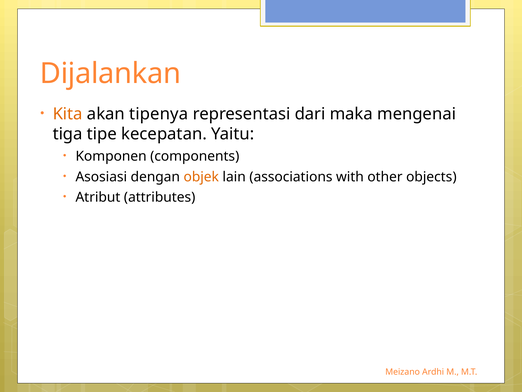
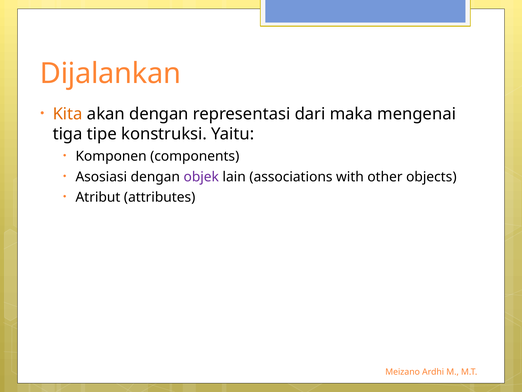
akan tipenya: tipenya -> dengan (159, 114)
kecepatan: kecepatan -> konstruksi (164, 134)
objek colour: orange -> purple (201, 177)
